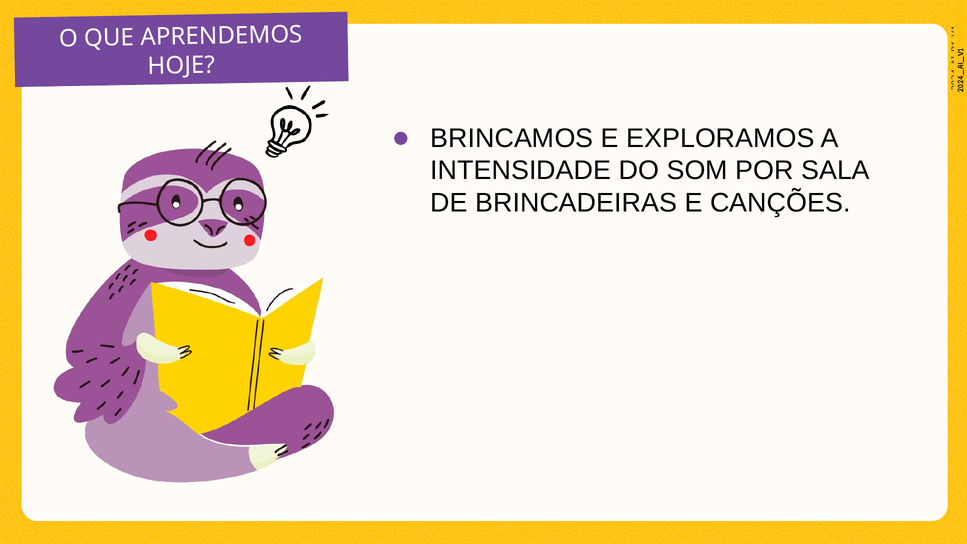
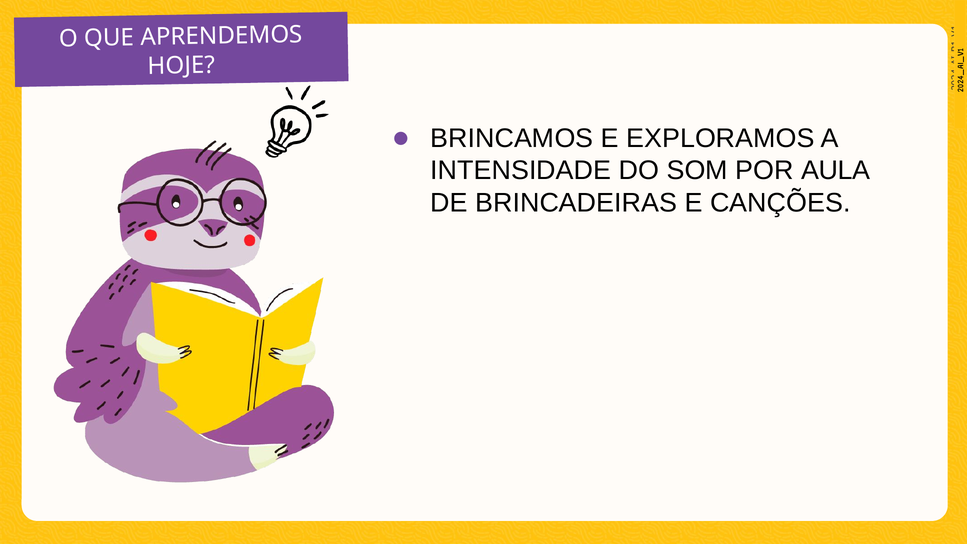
SALA: SALA -> AULA (836, 170)
